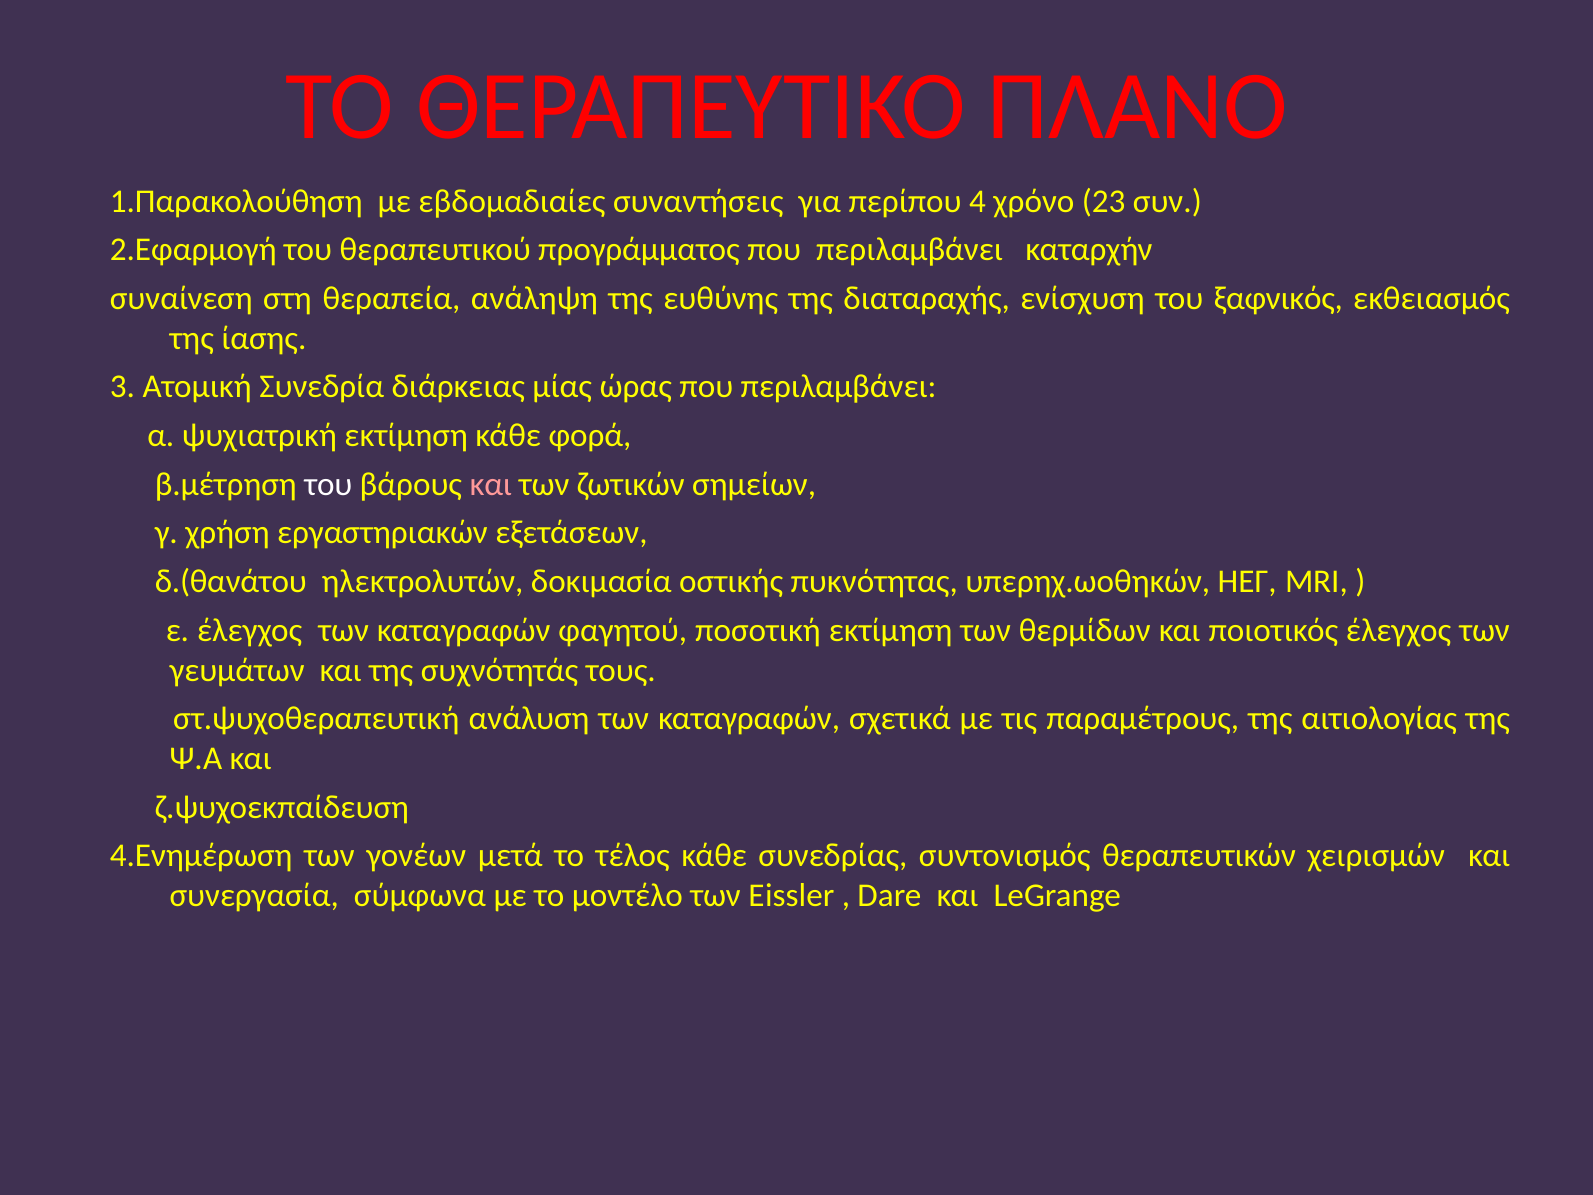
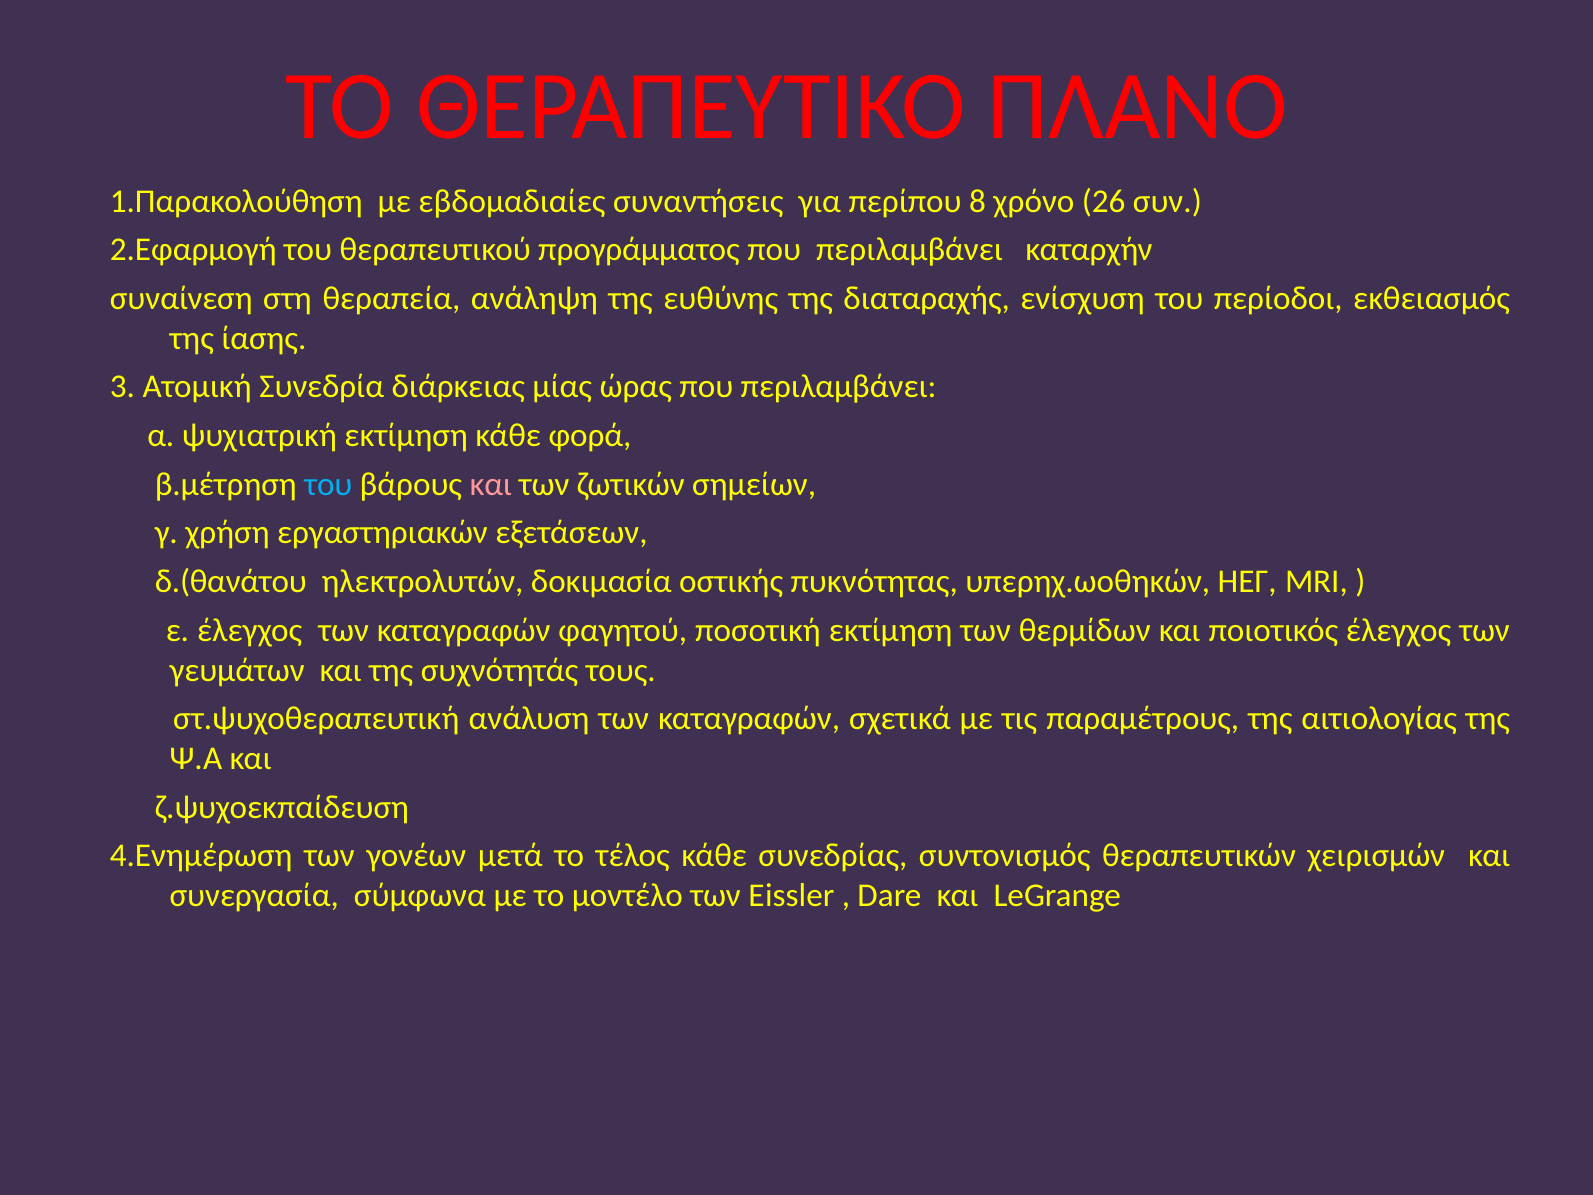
4: 4 -> 8 (978, 201)
23: 23 -> 26 (1104, 201)
ξαφνικός: ξαφνικός -> περίοδοι (1278, 298)
του colour: white -> light blue (328, 484)
